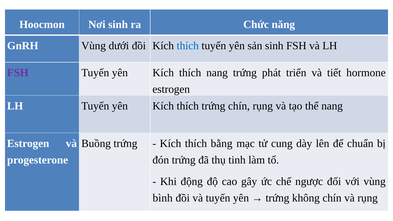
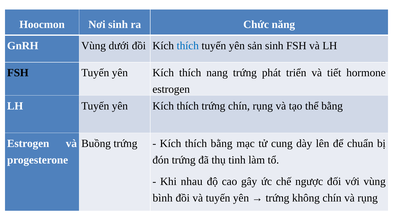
FSH colour: purple -> black (18, 73)
thể nang: nang -> bằng (332, 106)
động: động -> nhau (192, 182)
